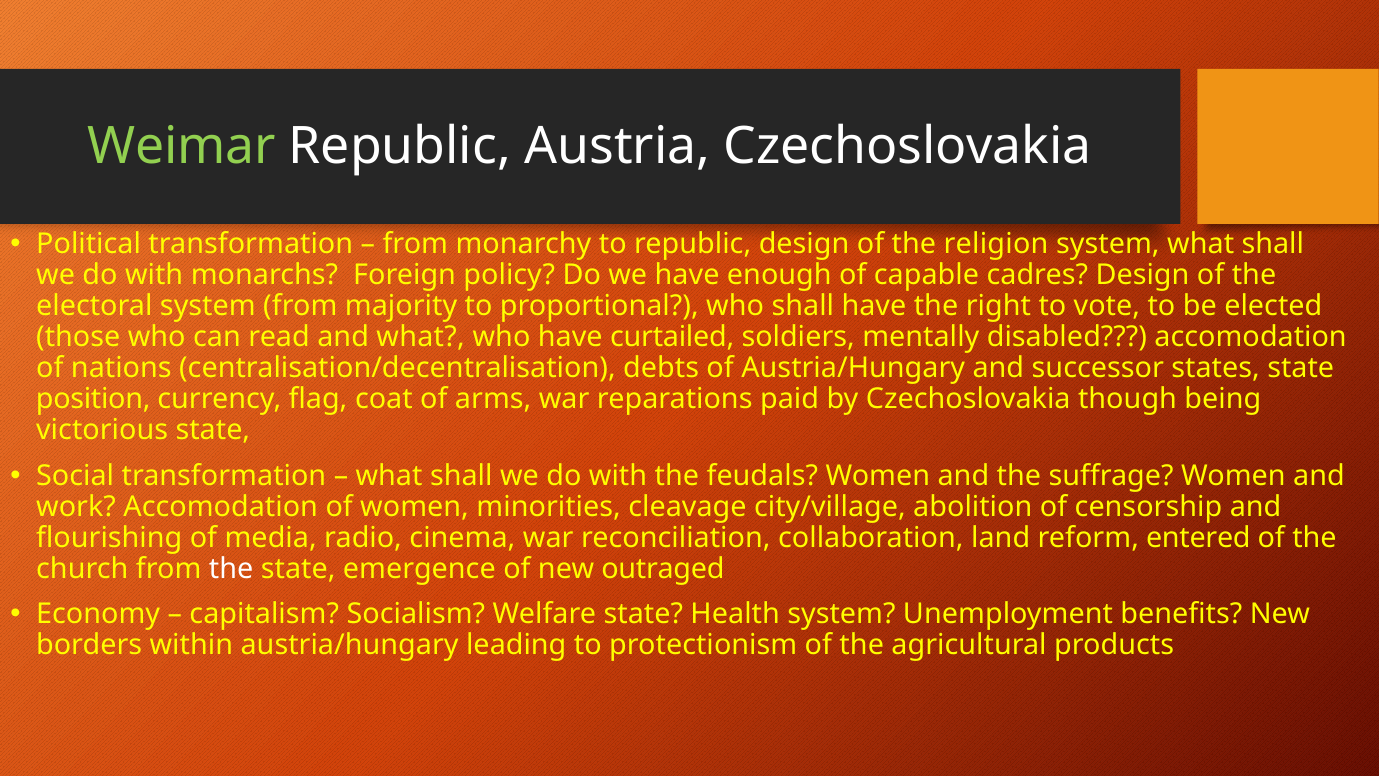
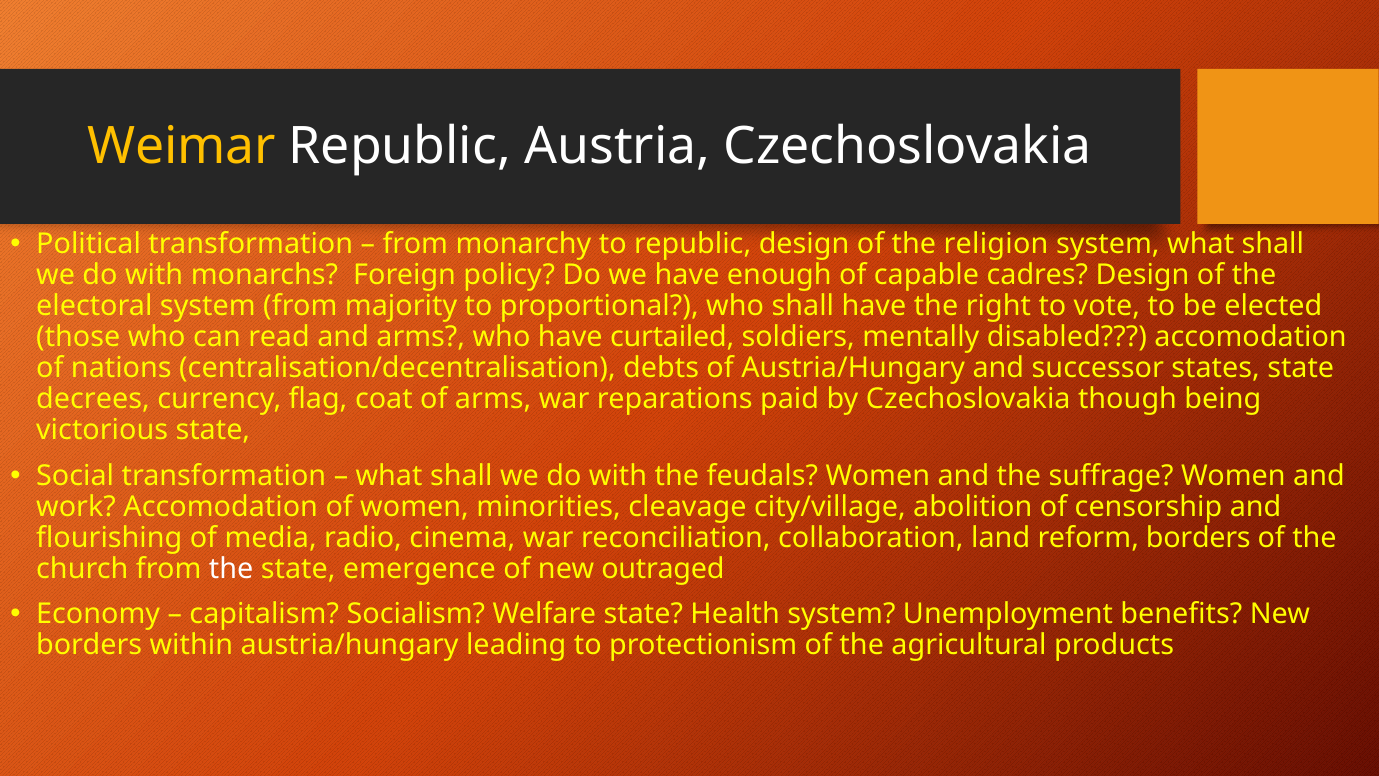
Weimar colour: light green -> yellow (181, 146)
and what: what -> arms (421, 337)
position: position -> decrees (93, 399)
reform entered: entered -> borders (1198, 538)
